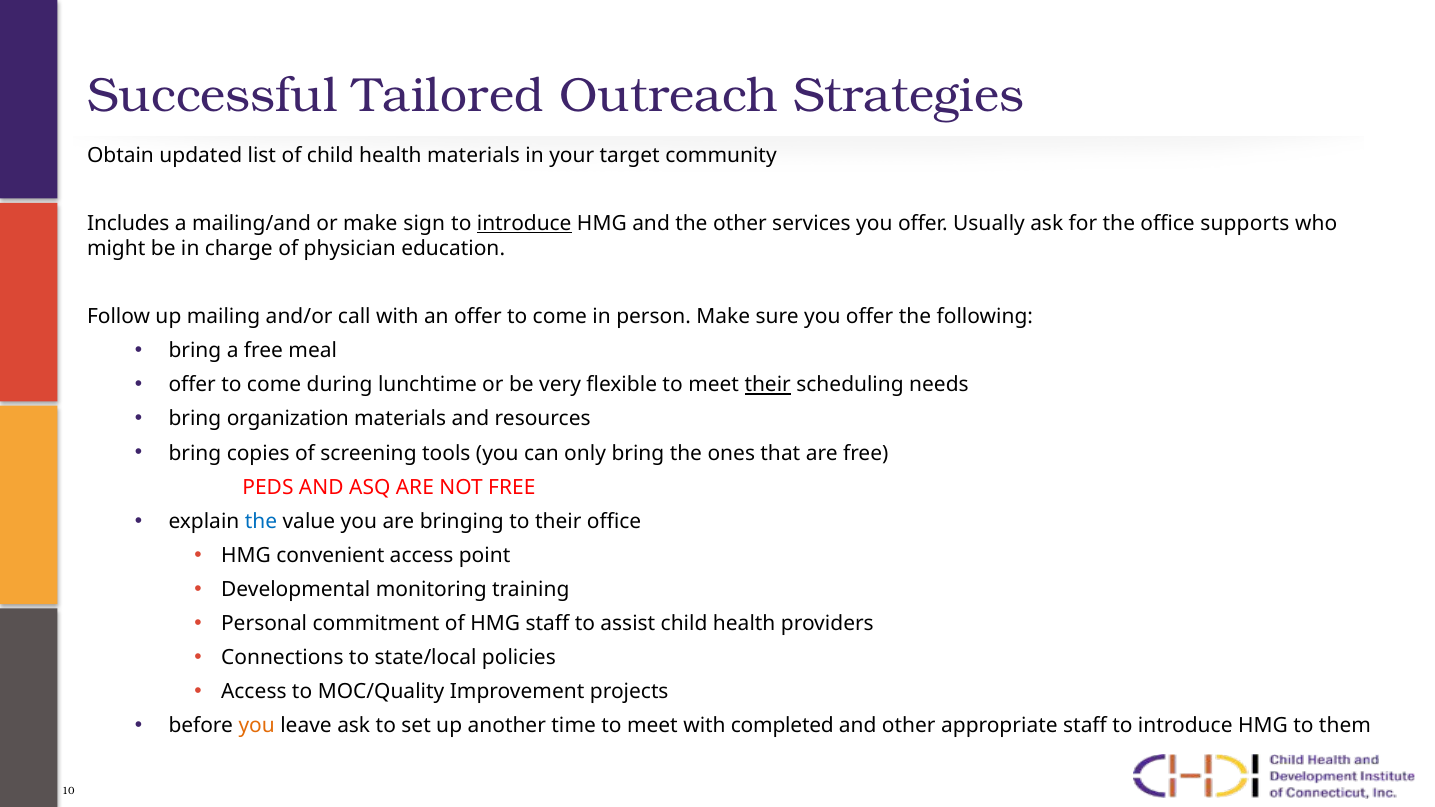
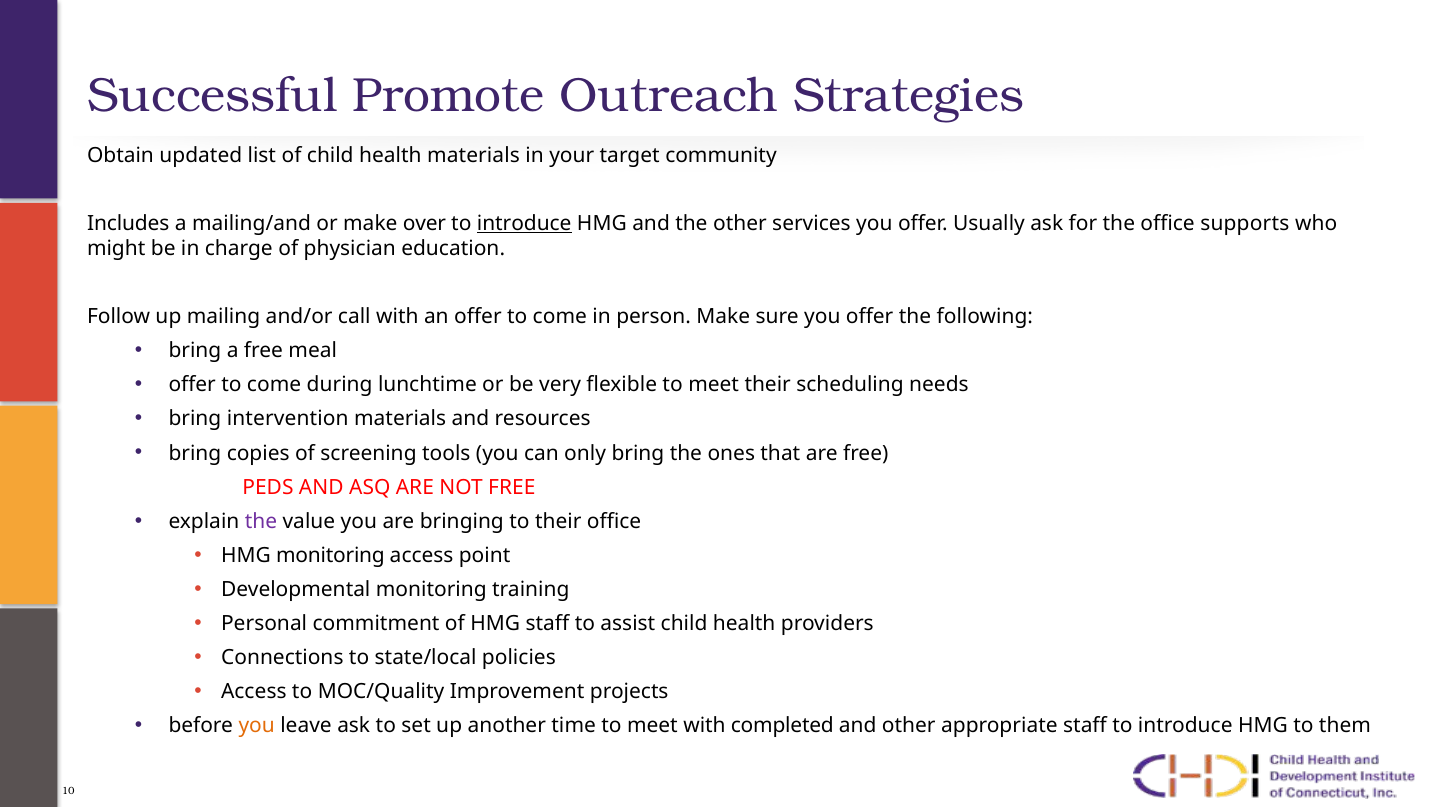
Tailored: Tailored -> Promote (449, 95)
sign: sign -> over (424, 224)
their underline: present -> none (768, 385)
organization: organization -> intervention (288, 419)
the colour: blue -> purple (261, 522)
HMG convenient: convenient -> monitoring (330, 556)
